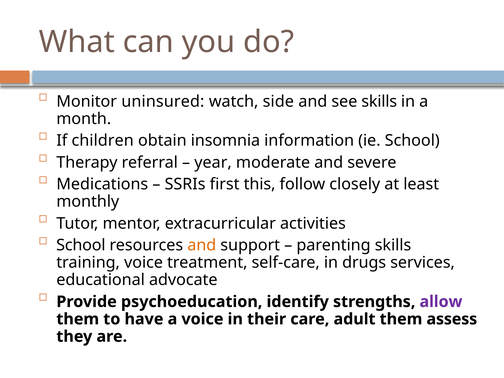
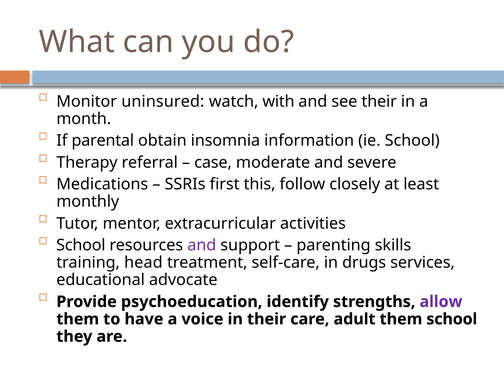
side: side -> with (278, 101)
see skills: skills -> their (379, 101)
children: children -> parental (103, 141)
year: year -> case (213, 162)
and colour: orange -> purple (202, 245)
training voice: voice -> head (143, 263)
them assess: assess -> school (452, 319)
